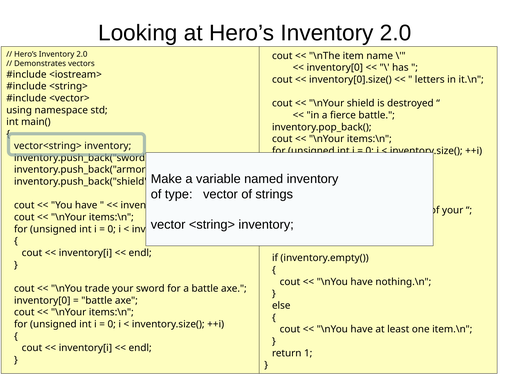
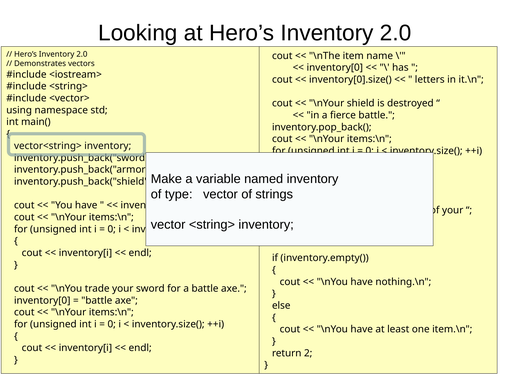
1: 1 -> 2 (308, 354)
